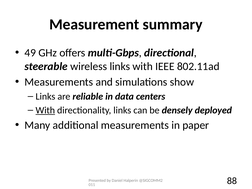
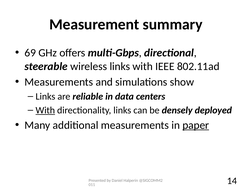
49: 49 -> 69 (30, 53)
paper underline: none -> present (196, 125)
88: 88 -> 14 (232, 181)
